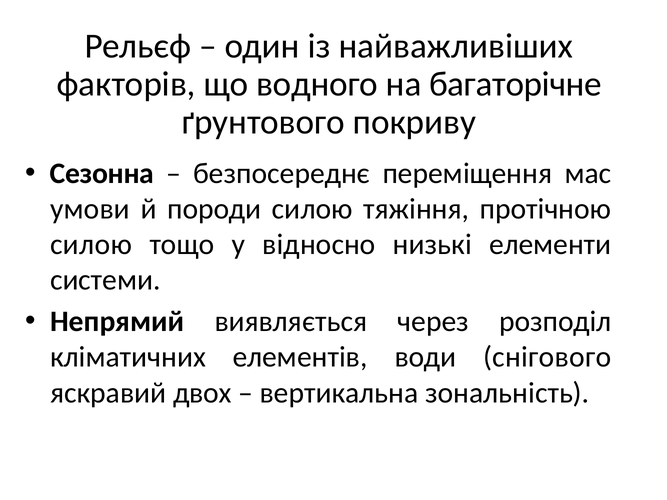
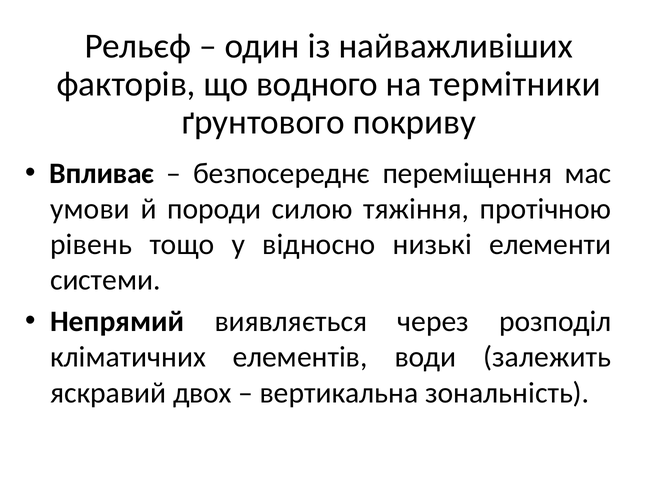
багаторічне: багаторічне -> термітники (515, 84)
Сезонна: Сезонна -> Впливає (102, 174)
силою: силою -> рівень (91, 245)
снігового: снігового -> залежить (547, 357)
